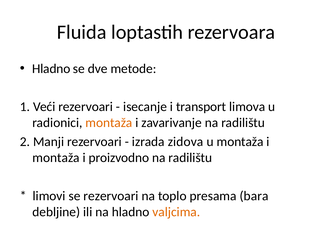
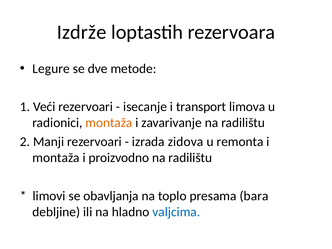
Fluida: Fluida -> Izdrže (82, 32)
Hladno: Hladno -> Legure (51, 69)
u montaža: montaža -> remonta (240, 142)
se rezervoari: rezervoari -> obavljanja (111, 196)
valjcima colour: orange -> blue (176, 212)
